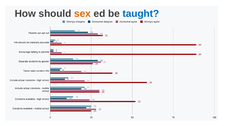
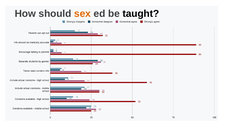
taught colour: blue -> black (141, 14)
